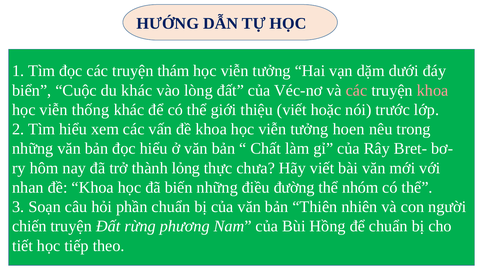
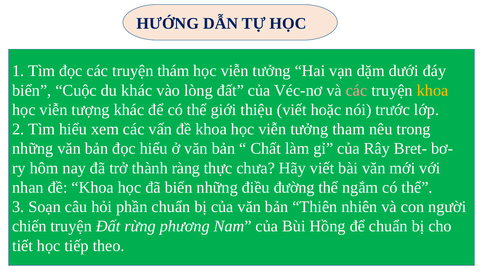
khoa colour: pink -> yellow (433, 91)
thống: thống -> tượng (91, 110)
hoen: hoen -> tham (349, 129)
lỏng: lỏng -> ràng (186, 168)
nhóm: nhóm -> ngắm (360, 188)
